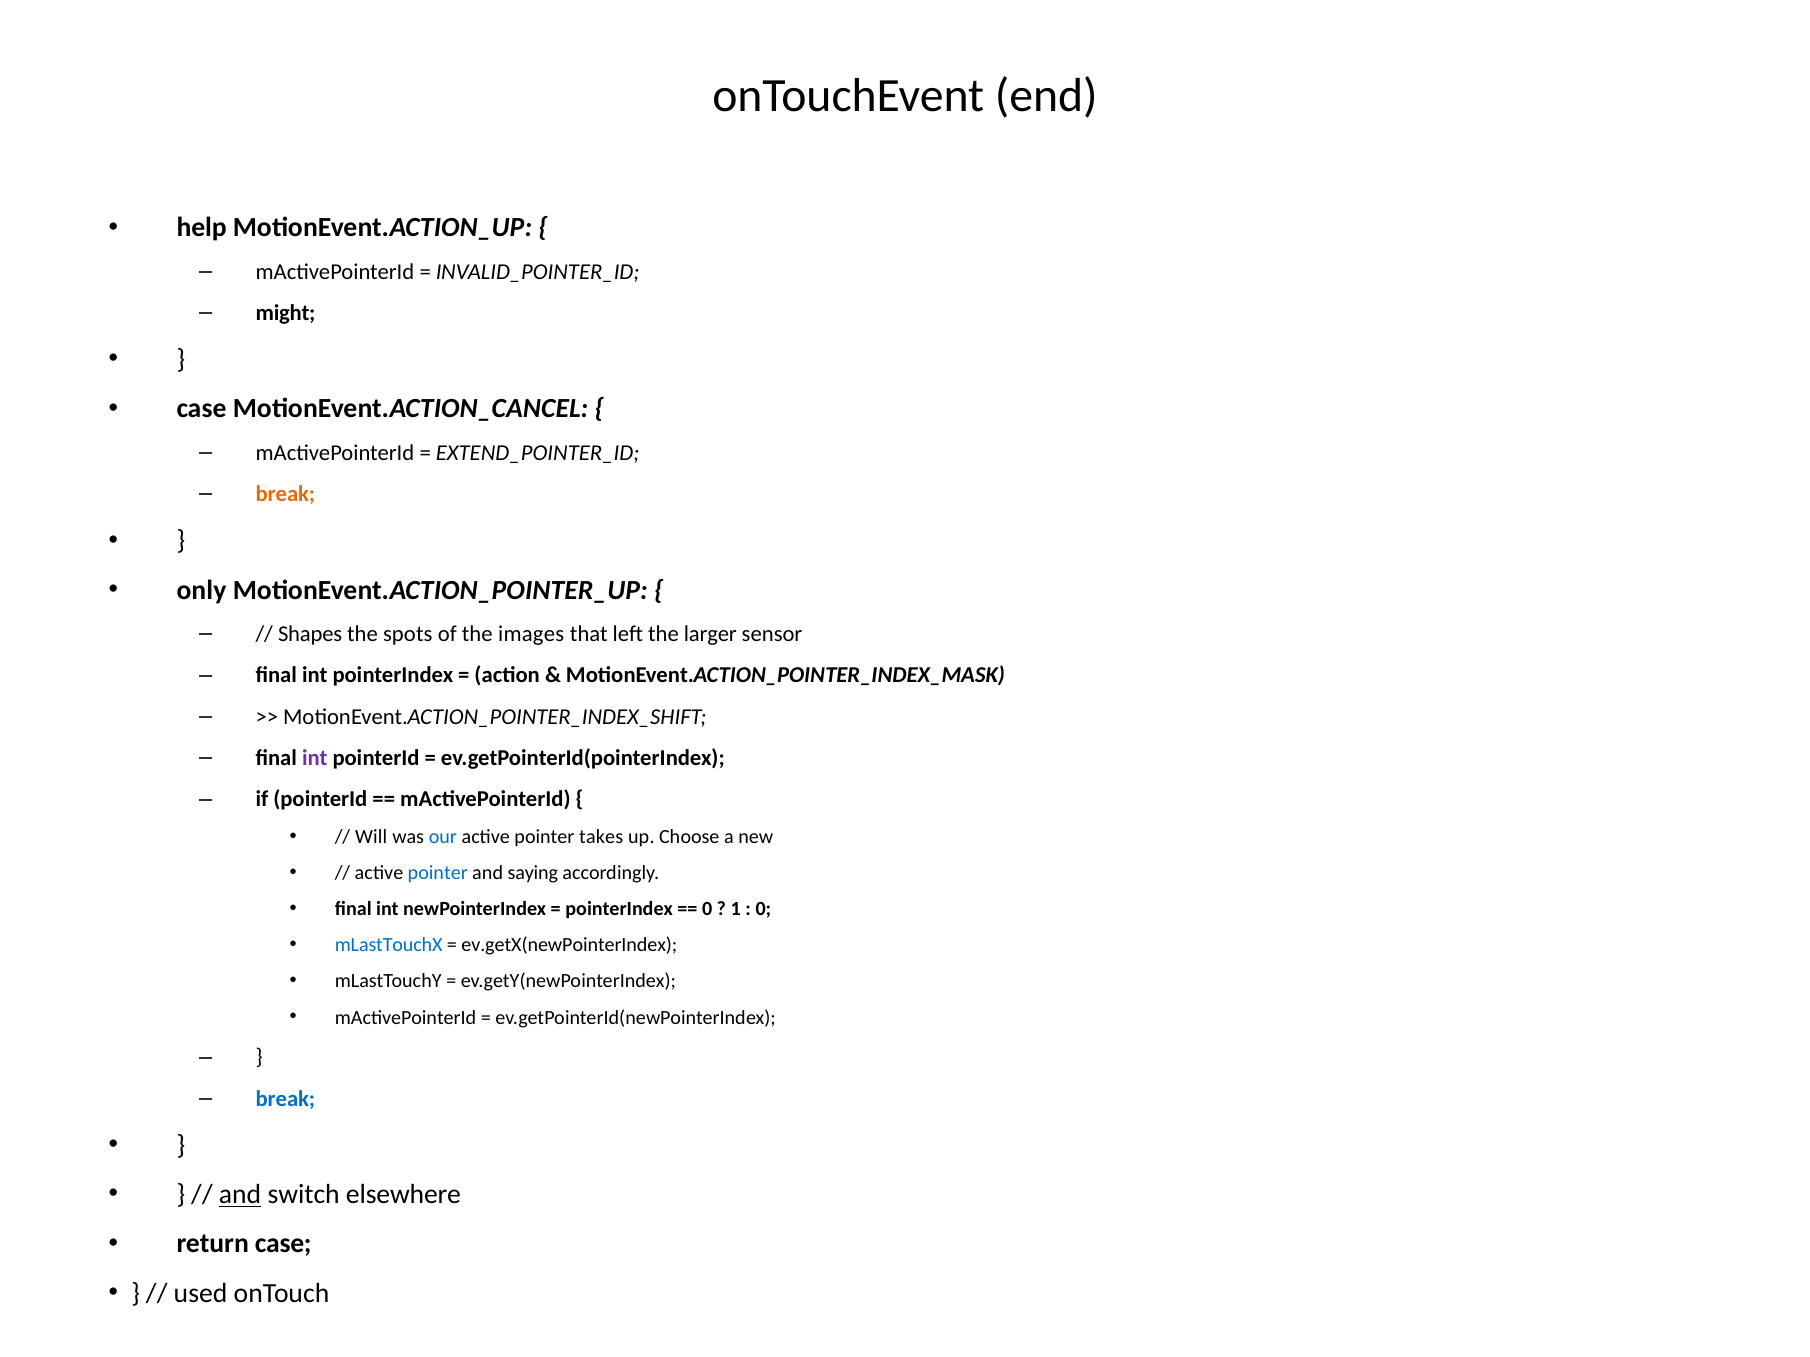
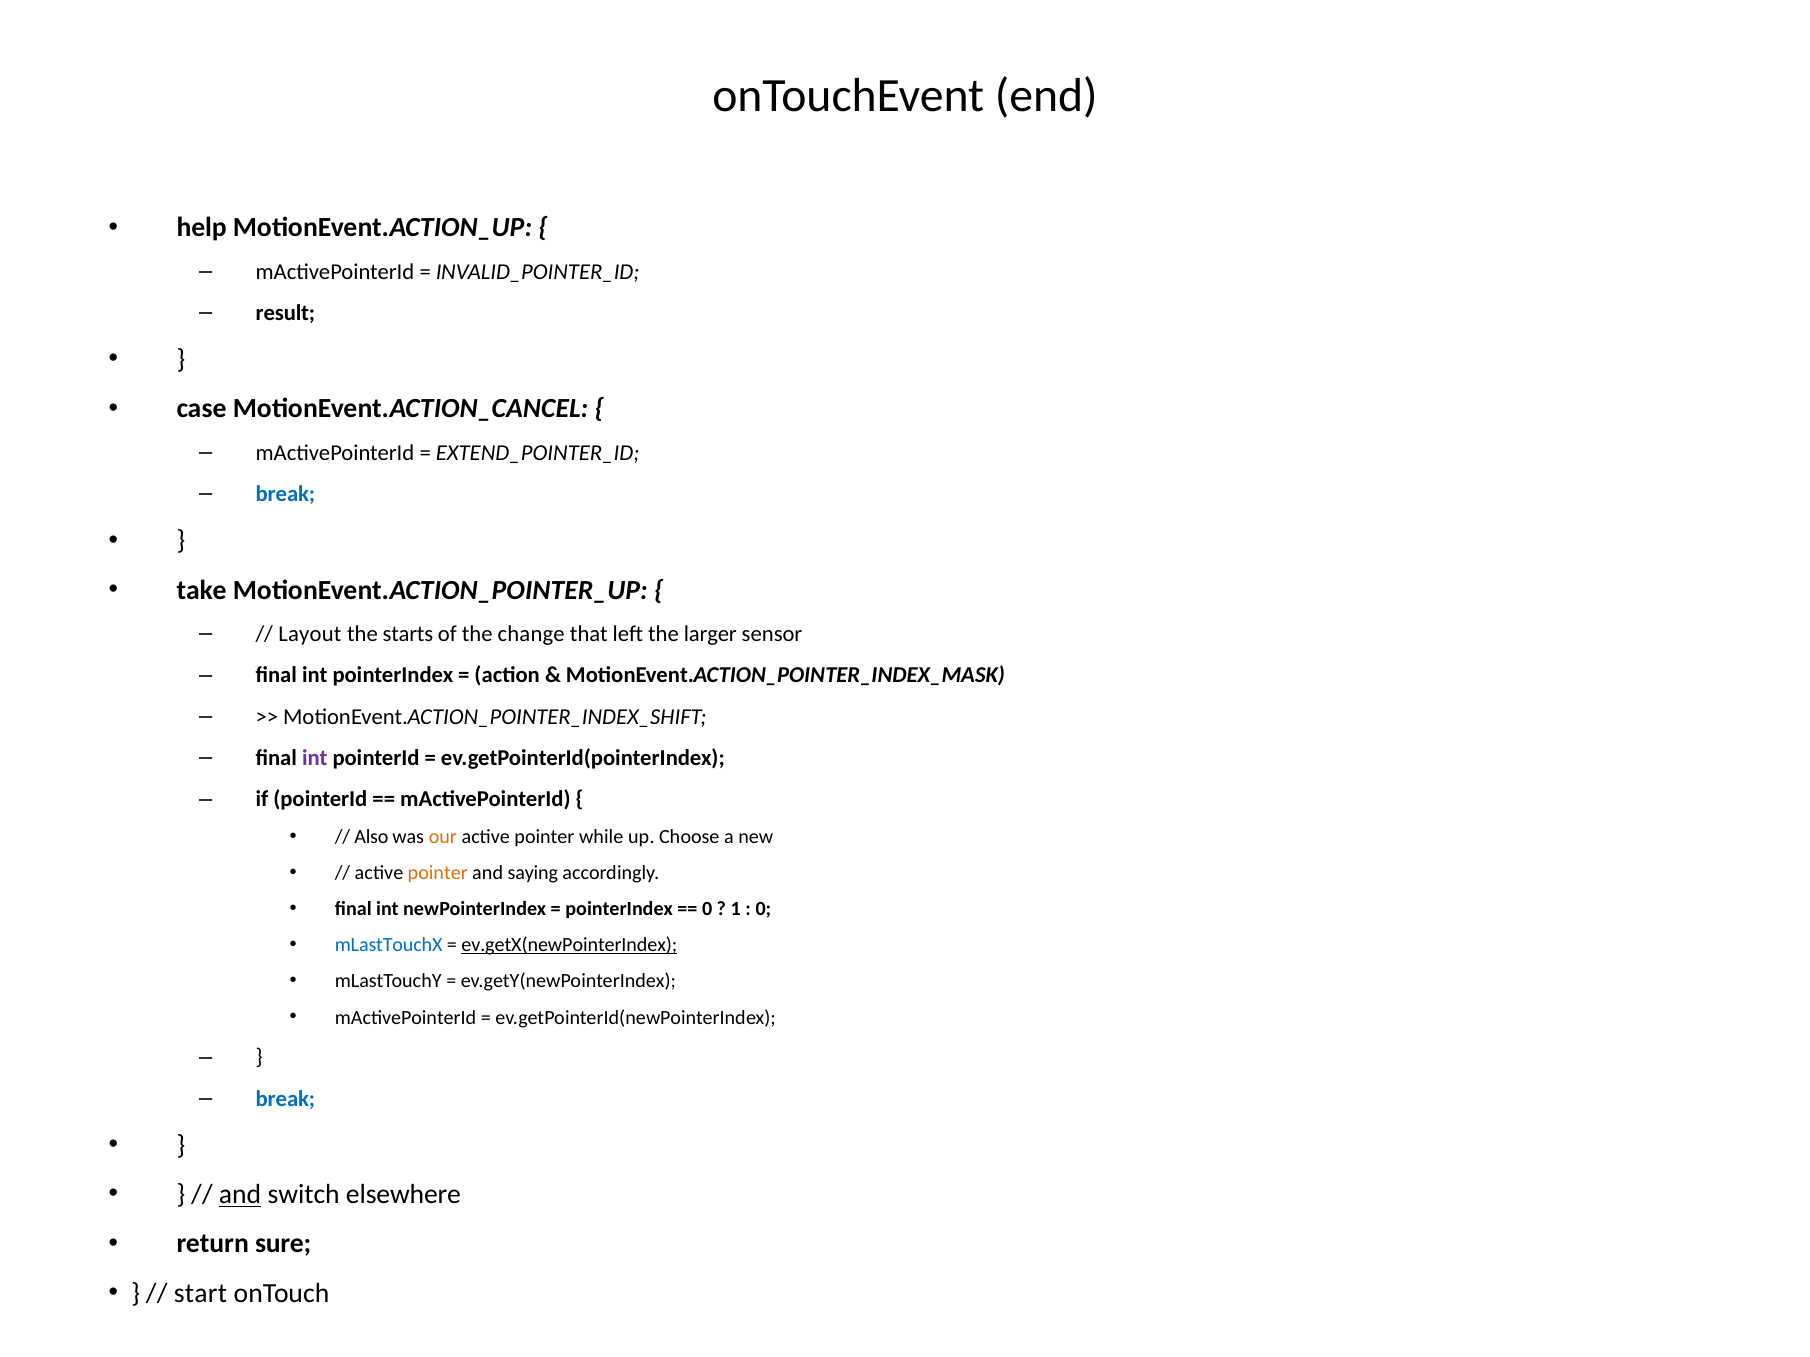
might: might -> result (285, 313)
break colour: orange -> blue (285, 494)
only: only -> take (202, 590)
Shapes: Shapes -> Layout (310, 634)
spots: spots -> starts (408, 634)
images: images -> change (531, 634)
Will: Will -> Also (371, 837)
our colour: blue -> orange (443, 837)
takes: takes -> while (601, 837)
pointer colour: blue -> orange (438, 873)
ev.getX(newPointerIndex underline: none -> present (569, 946)
return case: case -> sure (283, 1244)
used: used -> start (200, 1294)
